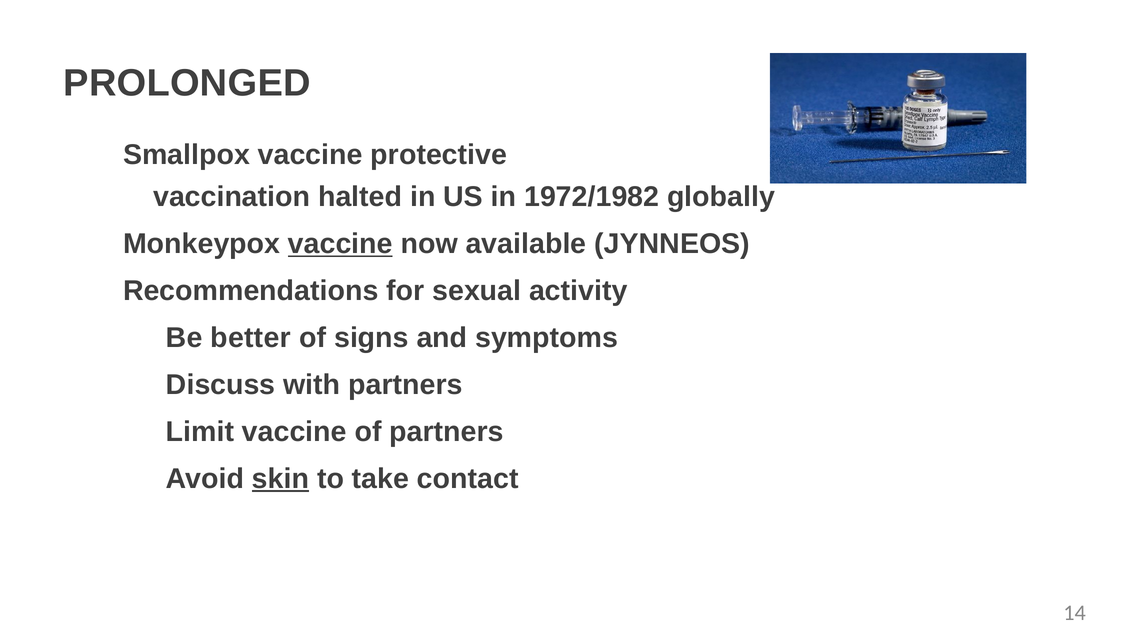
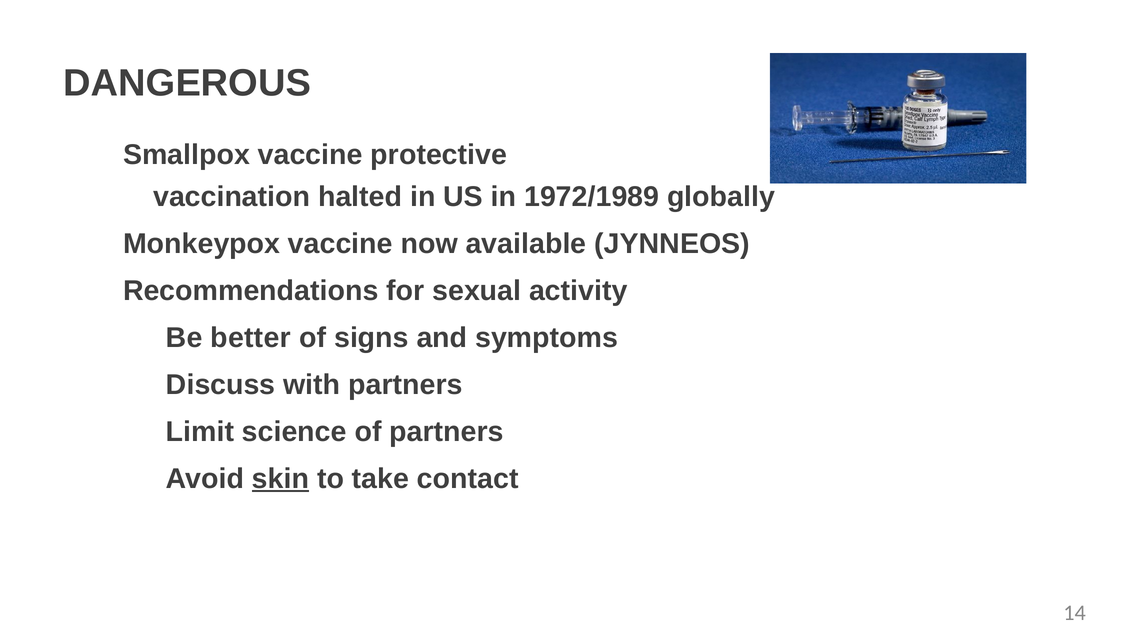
PROLONGED: PROLONGED -> DANGEROUS (187, 83)
1972/1982: 1972/1982 -> 1972/1989 (592, 197)
vaccine underline: present -> none (340, 244)
vaccine: vaccine -> science (294, 432)
